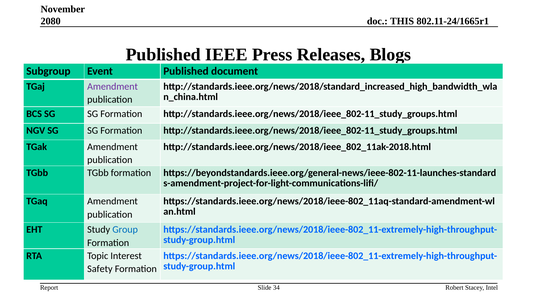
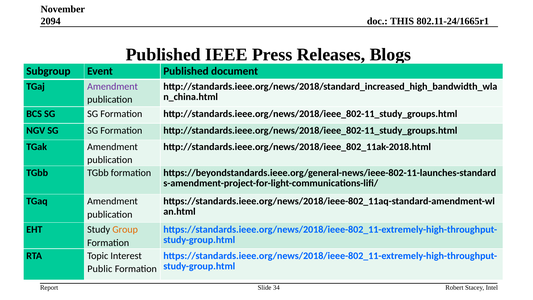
2080: 2080 -> 2094 (51, 21)
Group colour: blue -> orange (125, 229)
Safety: Safety -> Public (100, 269)
